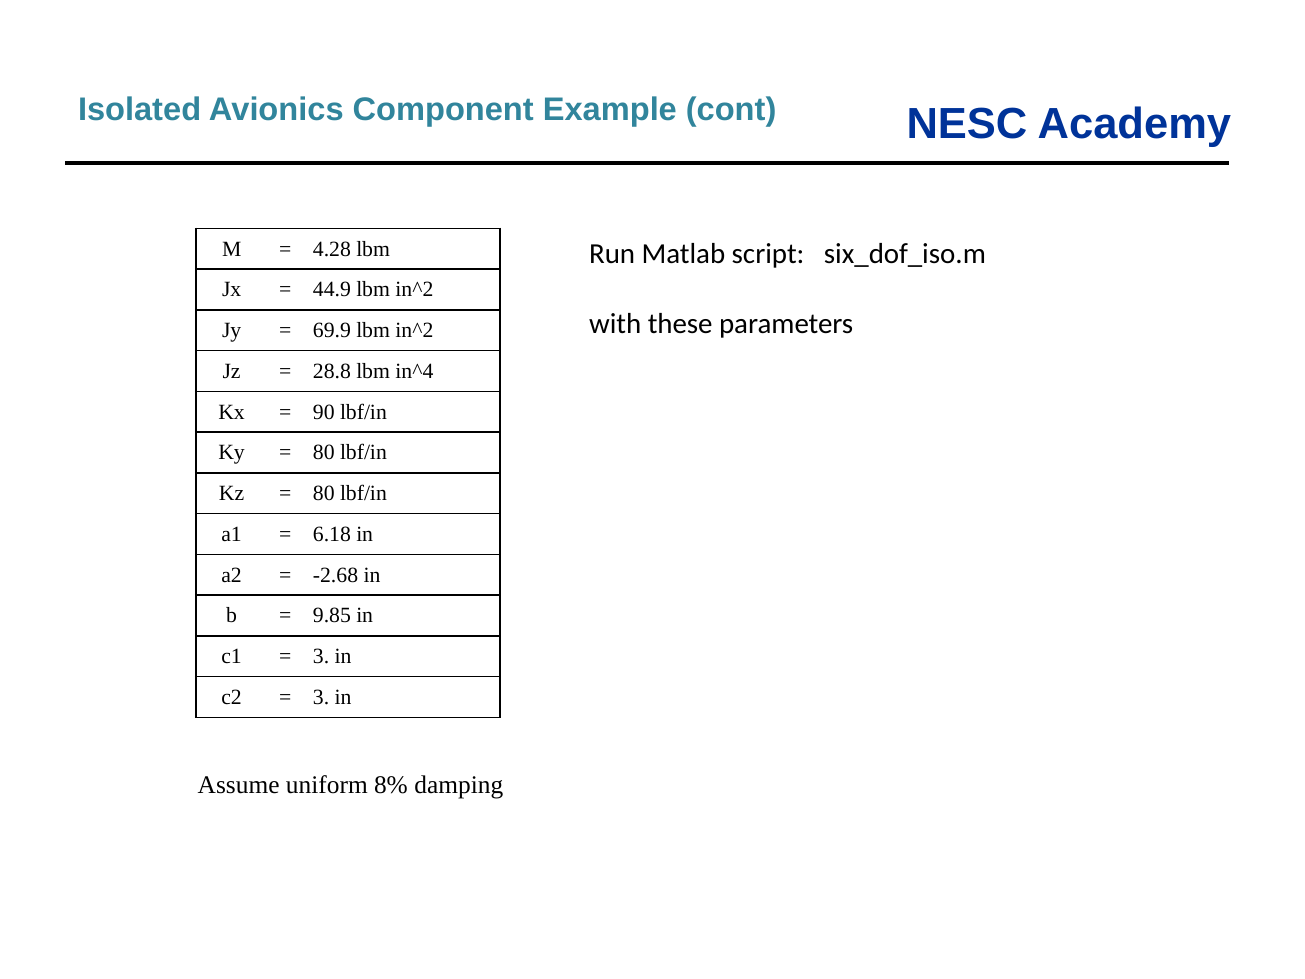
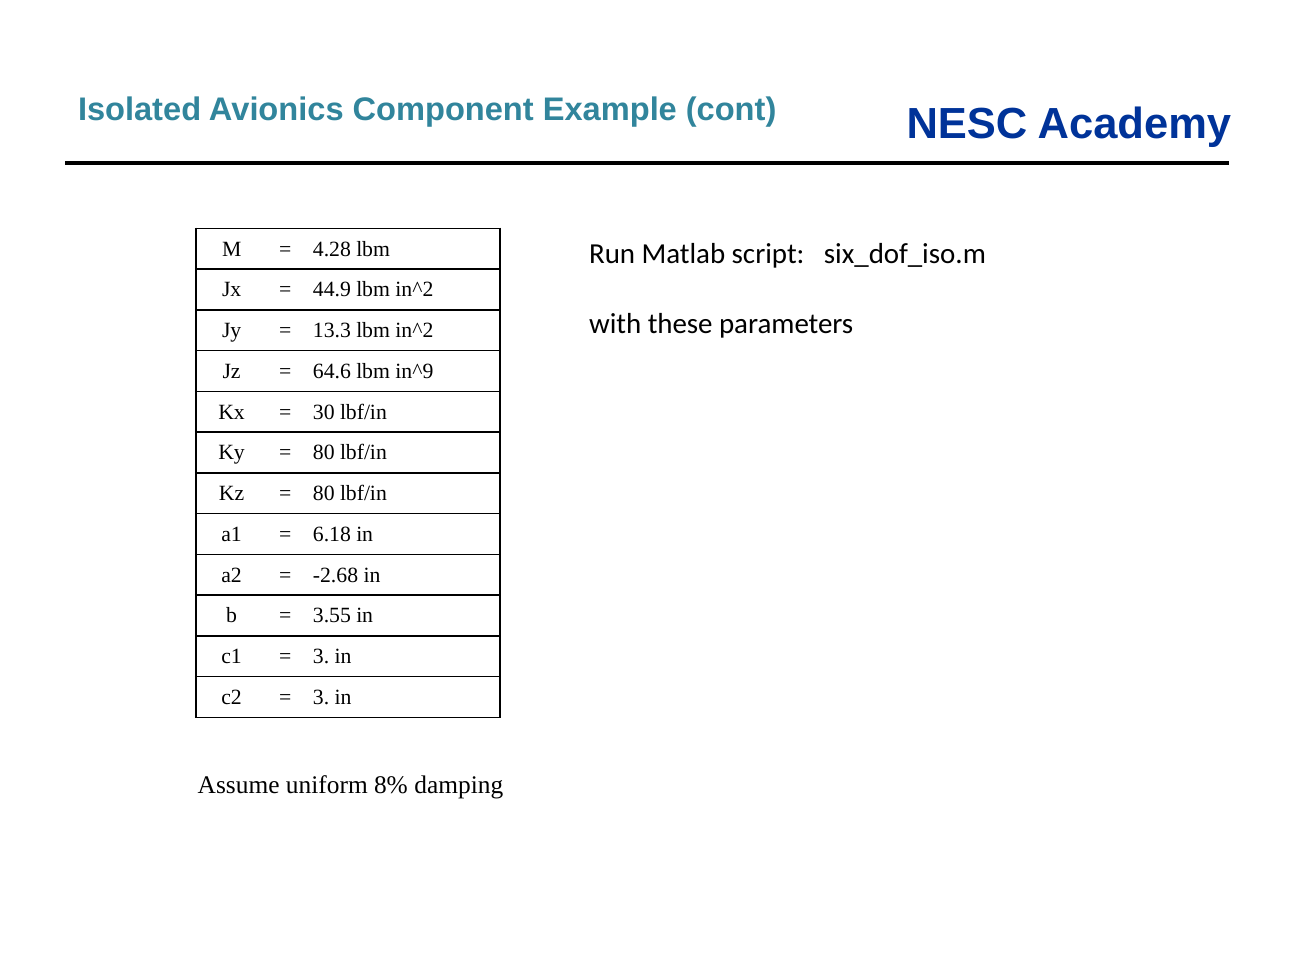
69.9: 69.9 -> 13.3 (332, 330)
28.8: 28.8 -> 64.6 (332, 371)
in^4: in^4 -> in^9 (414, 371)
90: 90 -> 30 (324, 412)
9.85: 9.85 -> 3.55 (332, 616)
